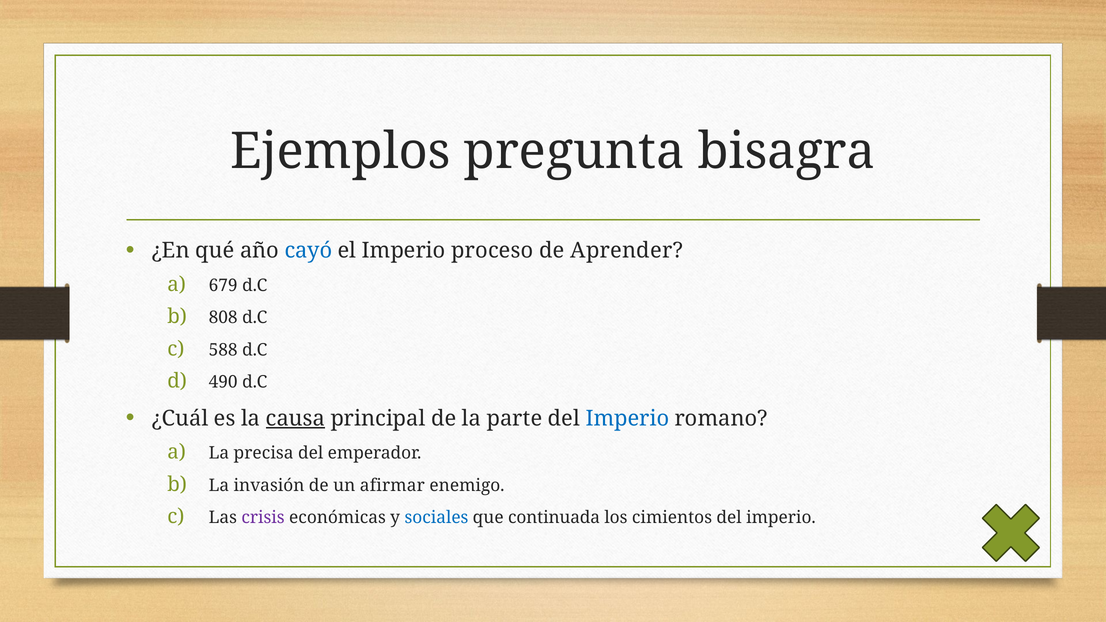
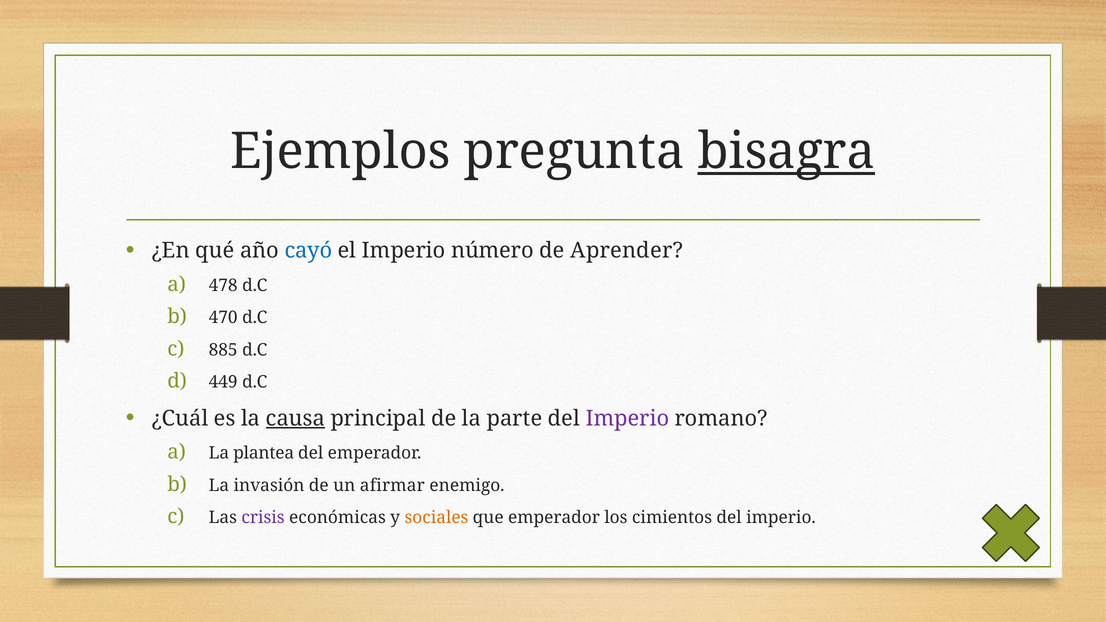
bisagra underline: none -> present (786, 152)
proceso: proceso -> número (492, 251)
679: 679 -> 478 (223, 285)
808: 808 -> 470 (223, 318)
588: 588 -> 885 (223, 350)
490: 490 -> 449 (223, 382)
Imperio colour: blue -> purple (627, 419)
precisa: precisa -> plantea (264, 453)
sociales colour: blue -> orange (436, 518)
que continuada: continuada -> emperador (554, 518)
